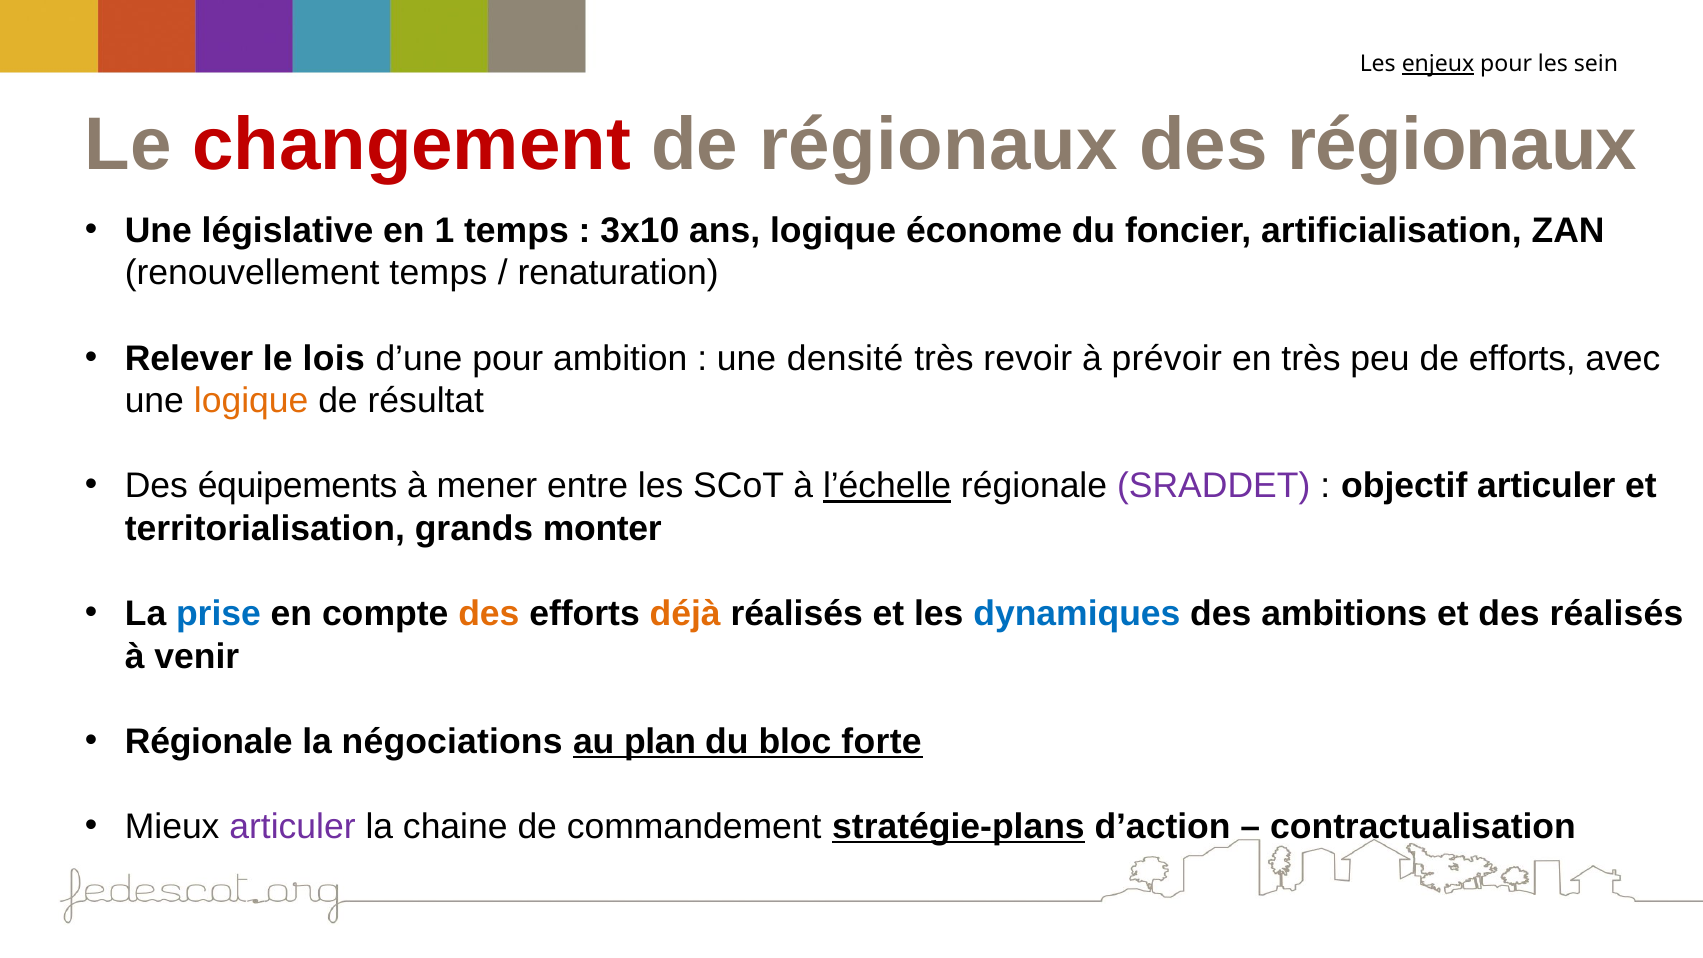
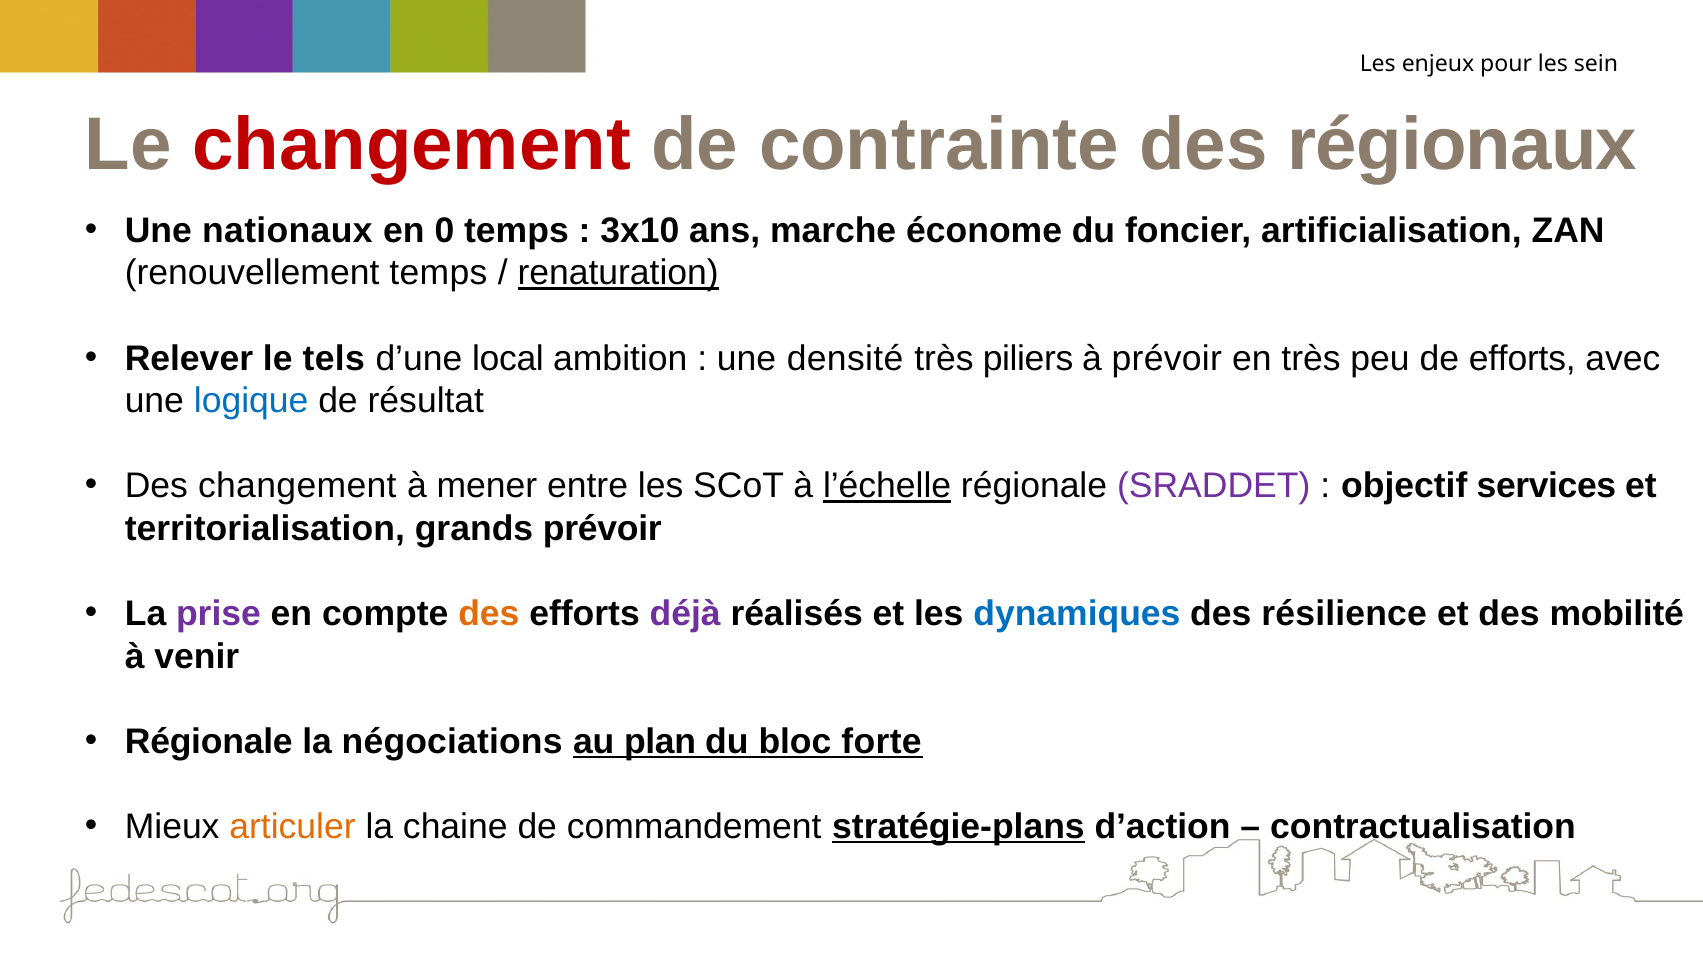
enjeux underline: present -> none (1438, 64)
de régionaux: régionaux -> contrainte (939, 145)
législative: législative -> nationaux (287, 231)
1: 1 -> 0 (444, 231)
ans logique: logique -> marche (833, 231)
renaturation underline: none -> present (618, 273)
lois: lois -> tels (334, 358)
d’une pour: pour -> local (508, 358)
revoir: revoir -> piliers (1028, 358)
logique colour: orange -> blue (251, 401)
Des équipements: équipements -> changement (297, 486)
objectif articuler: articuler -> services (1546, 486)
grands monter: monter -> prévoir (602, 529)
prise colour: blue -> purple (218, 614)
déjà colour: orange -> purple (685, 614)
ambitions: ambitions -> résilience (1344, 614)
des réalisés: réalisés -> mobilité (1617, 614)
articuler colour: purple -> orange (293, 827)
